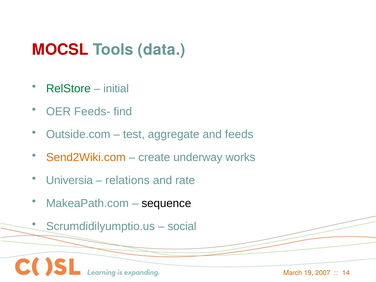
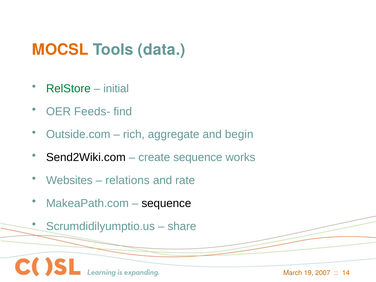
MOCSL colour: red -> orange (60, 50)
test: test -> rich (134, 134)
feeds: feeds -> begin (239, 134)
Send2Wiki.com colour: orange -> black (86, 157)
create underway: underway -> sequence (198, 157)
Universia: Universia -> Websites (69, 180)
social: social -> share (182, 226)
